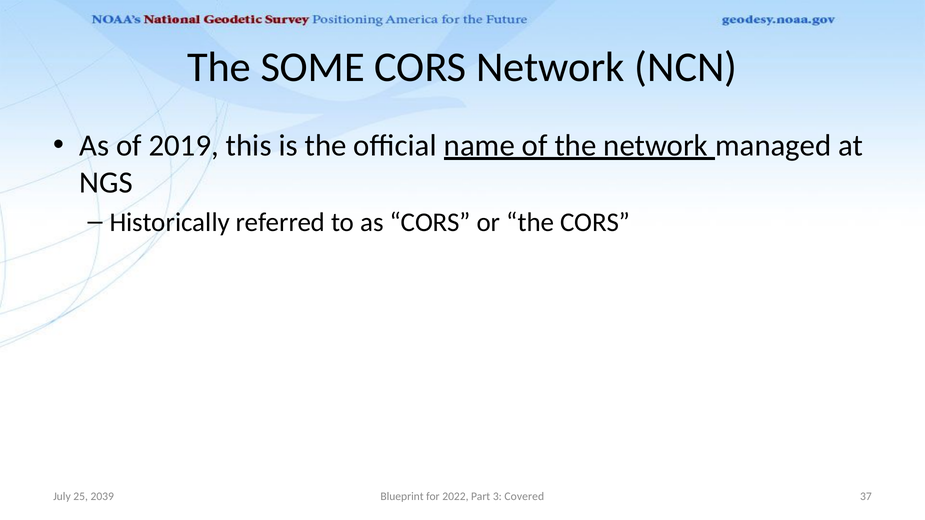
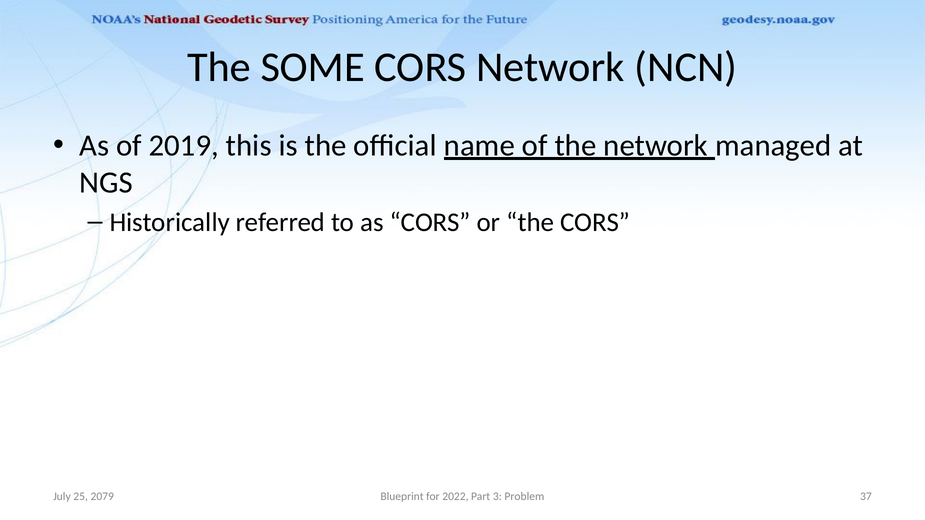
2039: 2039 -> 2079 (102, 497)
Covered: Covered -> Problem (524, 497)
